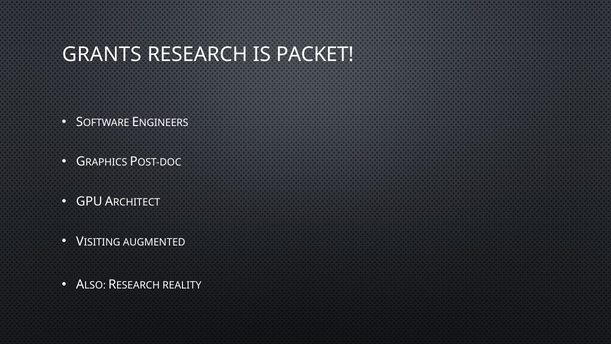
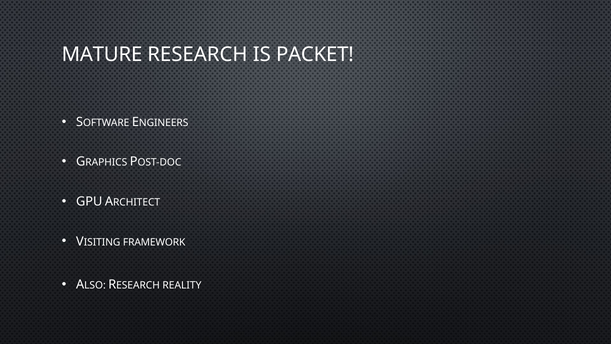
GRANTS: GRANTS -> MATURE (102, 54)
AUGMENTED: AUGMENTED -> FRAMEWORK (154, 242)
